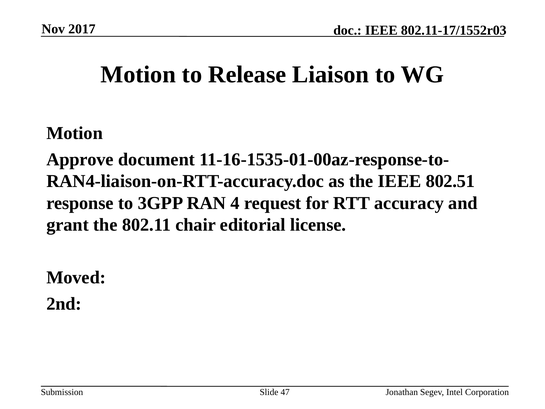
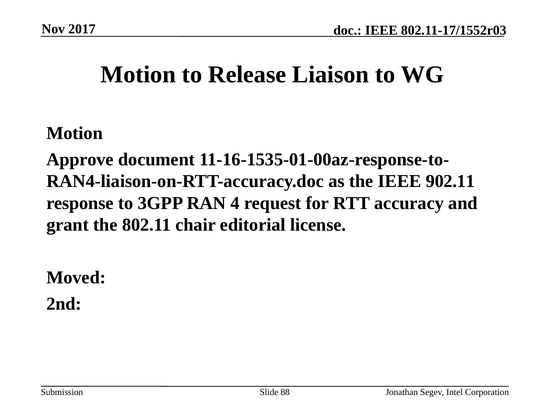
802.51: 802.51 -> 902.11 (450, 181)
47: 47 -> 88 (285, 392)
